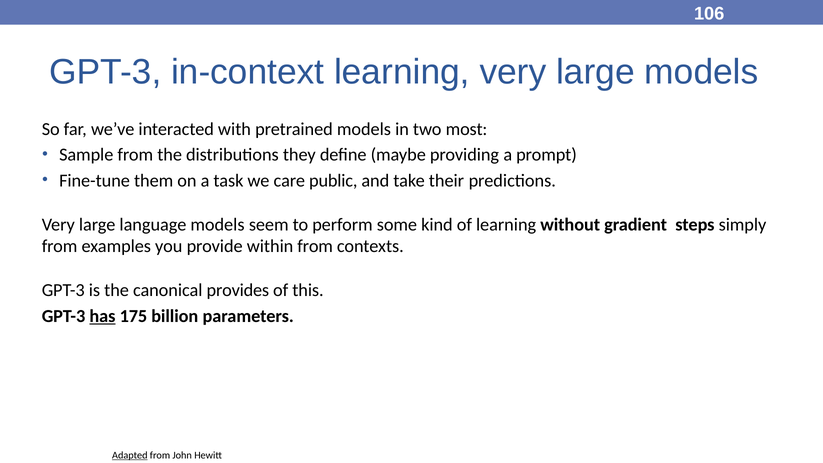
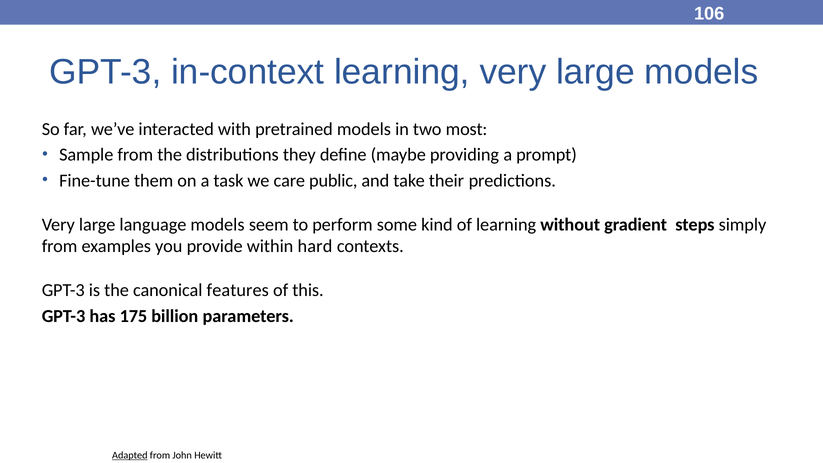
within from: from -> hard (315, 246)
provides: provides -> features (238, 290)
has underline: present -> none (102, 316)
